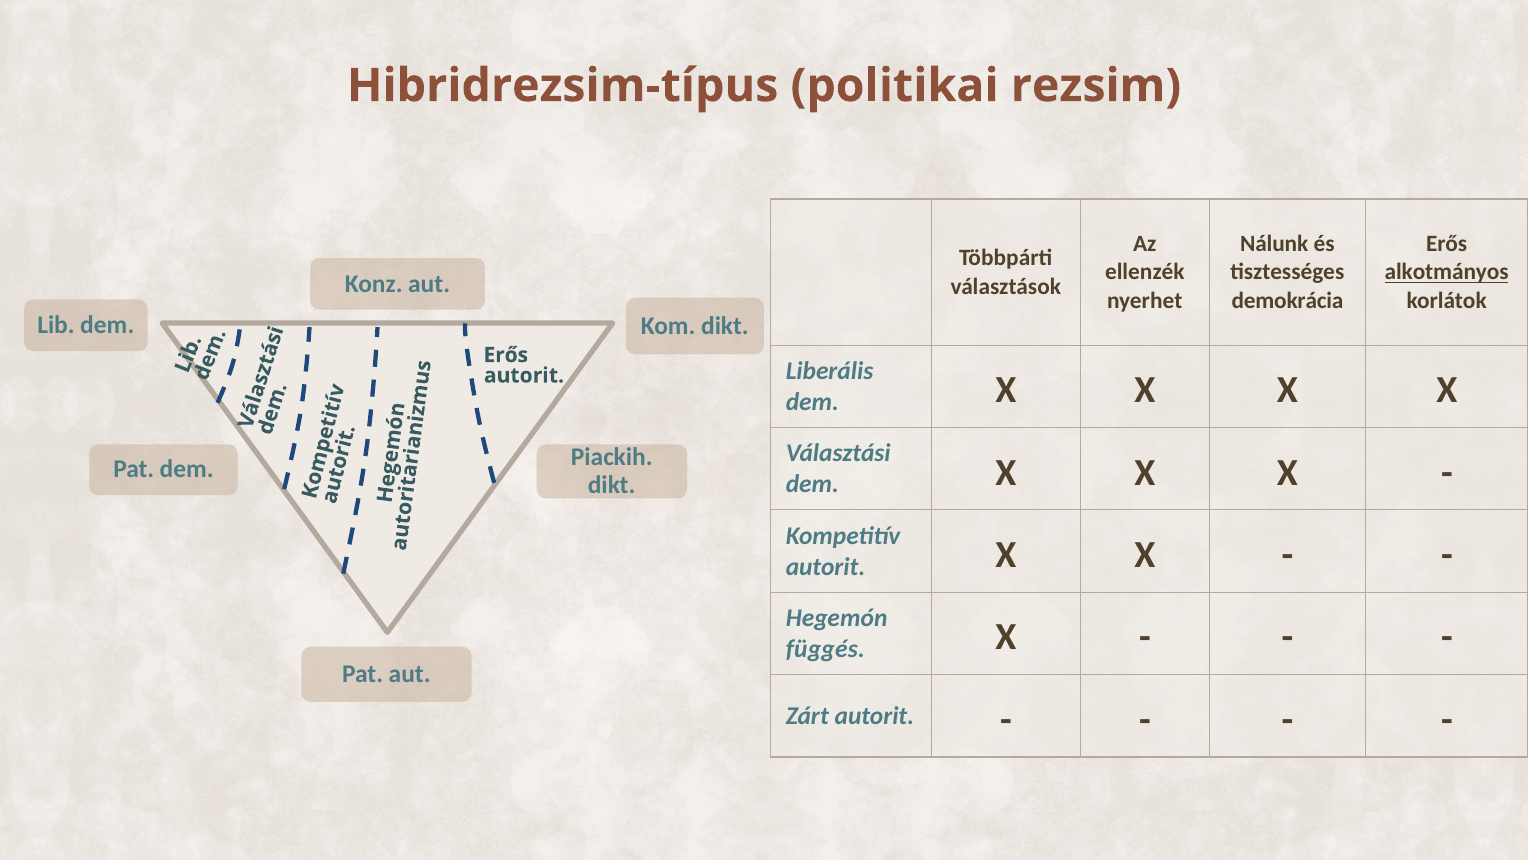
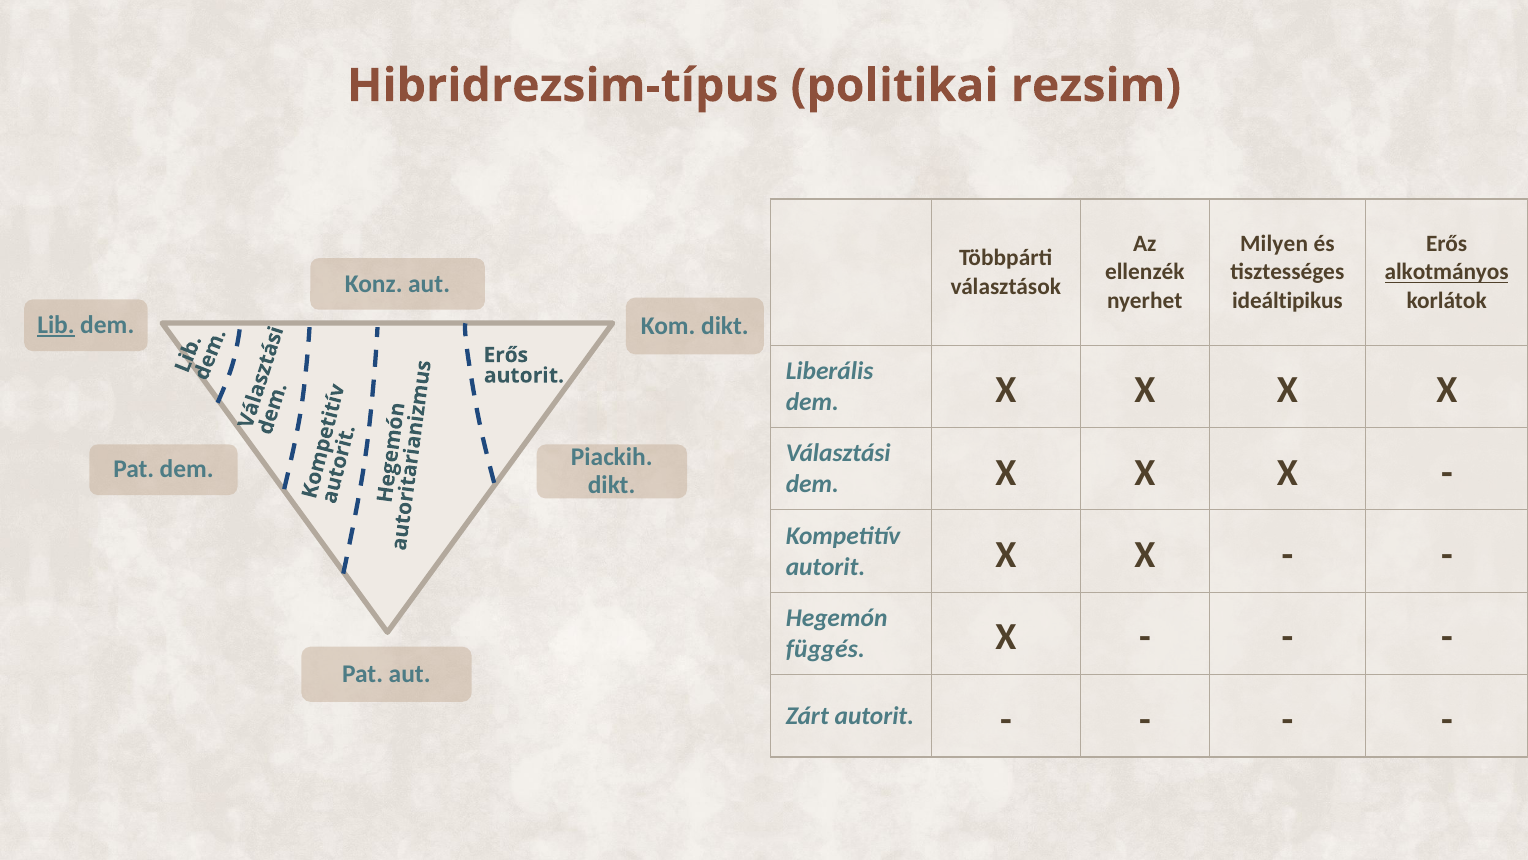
Nálunk: Nálunk -> Milyen (1274, 243)
demokrácia: demokrácia -> ideáltipikus (1287, 301)
Lib underline: none -> present (56, 325)
